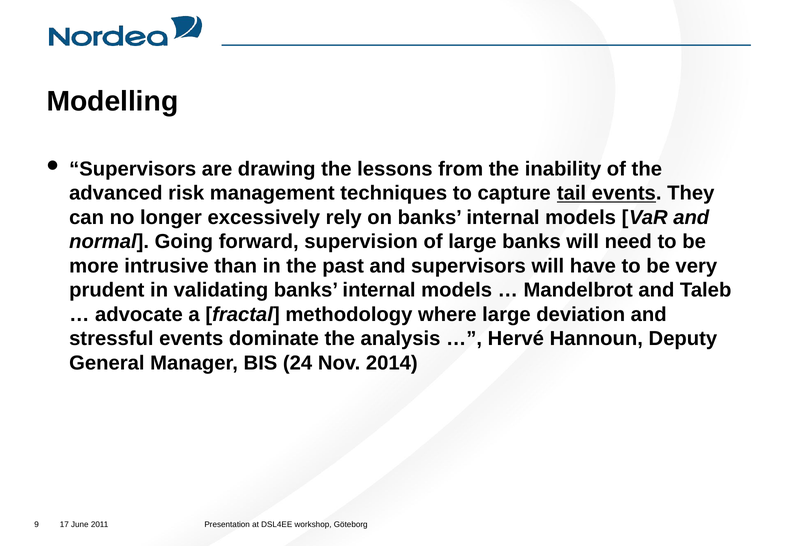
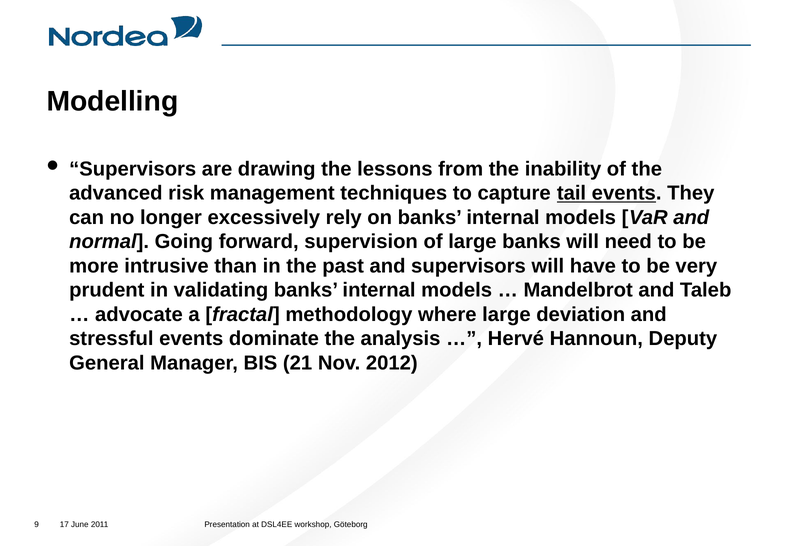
24: 24 -> 21 (298, 363)
2014: 2014 -> 2012 (392, 363)
